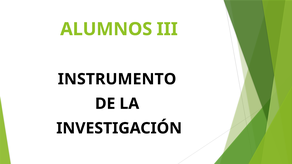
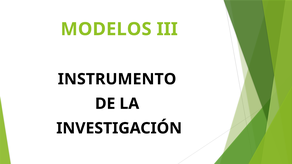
ALUMNOS: ALUMNOS -> MODELOS (106, 29)
